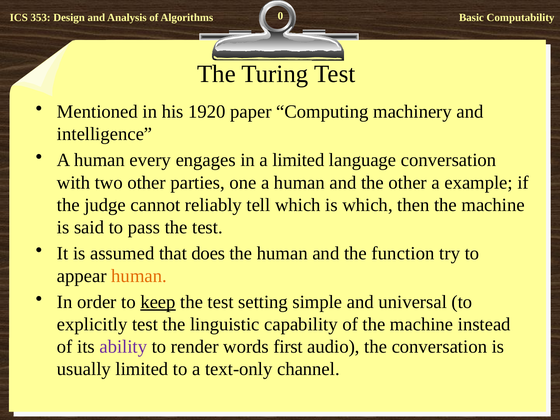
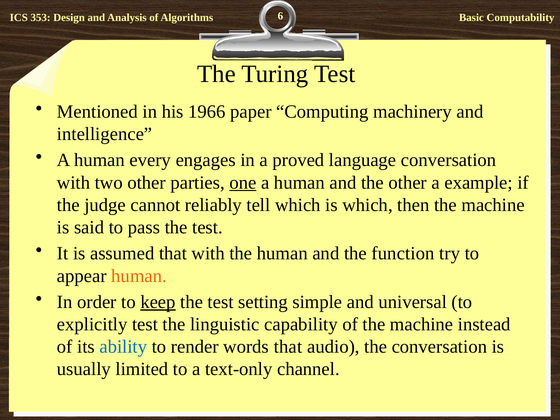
0: 0 -> 6 (280, 16)
1920: 1920 -> 1966 (207, 112)
a limited: limited -> proved (298, 160)
one underline: none -> present (243, 183)
that does: does -> with (208, 253)
ability colour: purple -> blue (123, 347)
words first: first -> that (288, 347)
